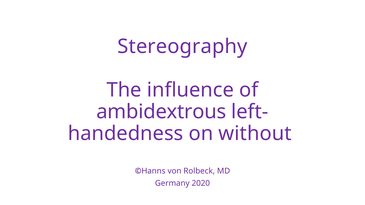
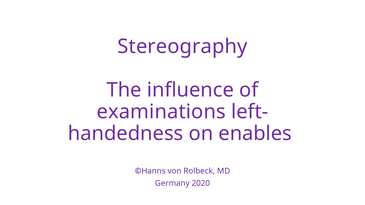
ambidextrous: ambidextrous -> examinations (161, 112)
without: without -> enables (255, 134)
